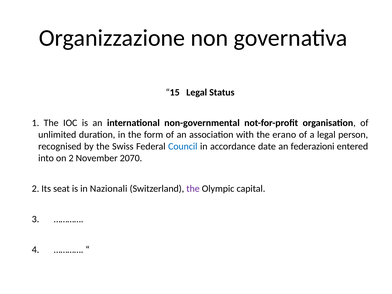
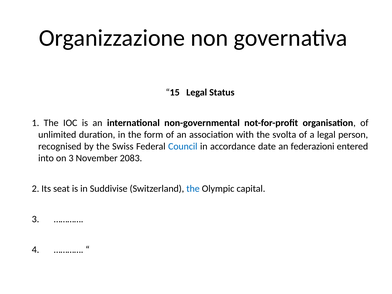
erano: erano -> svolta (284, 135)
on 2: 2 -> 3 (71, 158)
2070: 2070 -> 2083 (131, 158)
Nazionali: Nazionali -> Suddivise (109, 189)
the colour: purple -> blue (193, 189)
